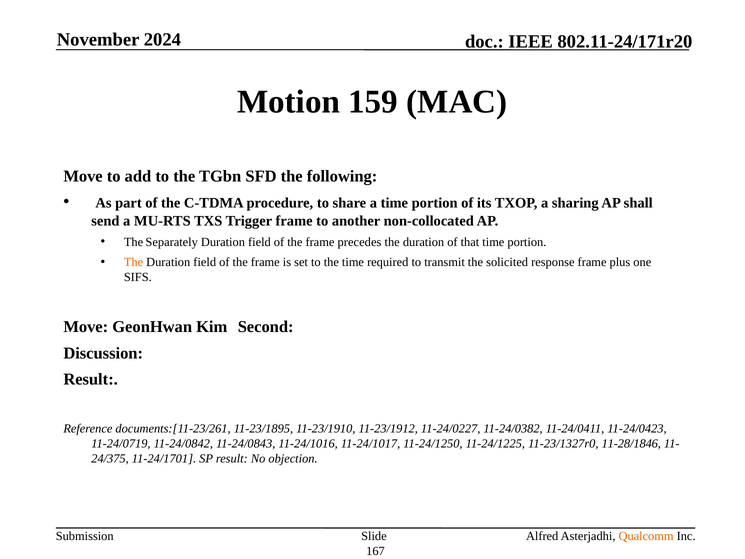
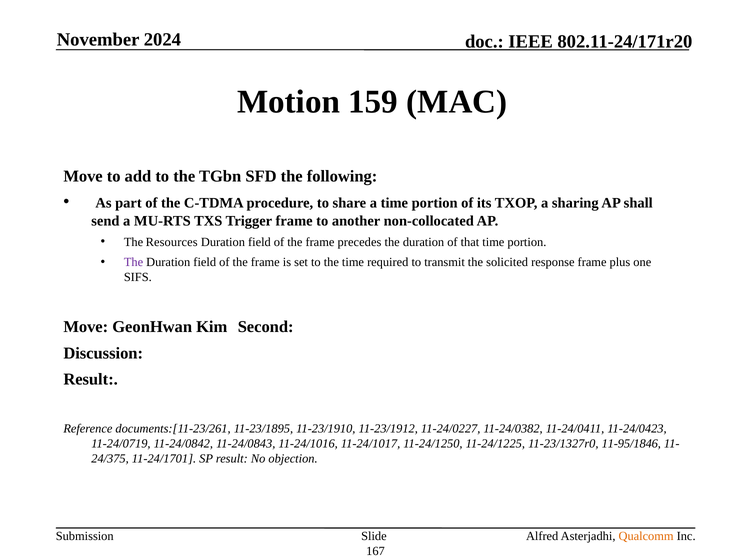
Separately: Separately -> Resources (172, 242)
The colour: orange -> purple (134, 262)
11-28/1846: 11-28/1846 -> 11-95/1846 (631, 443)
